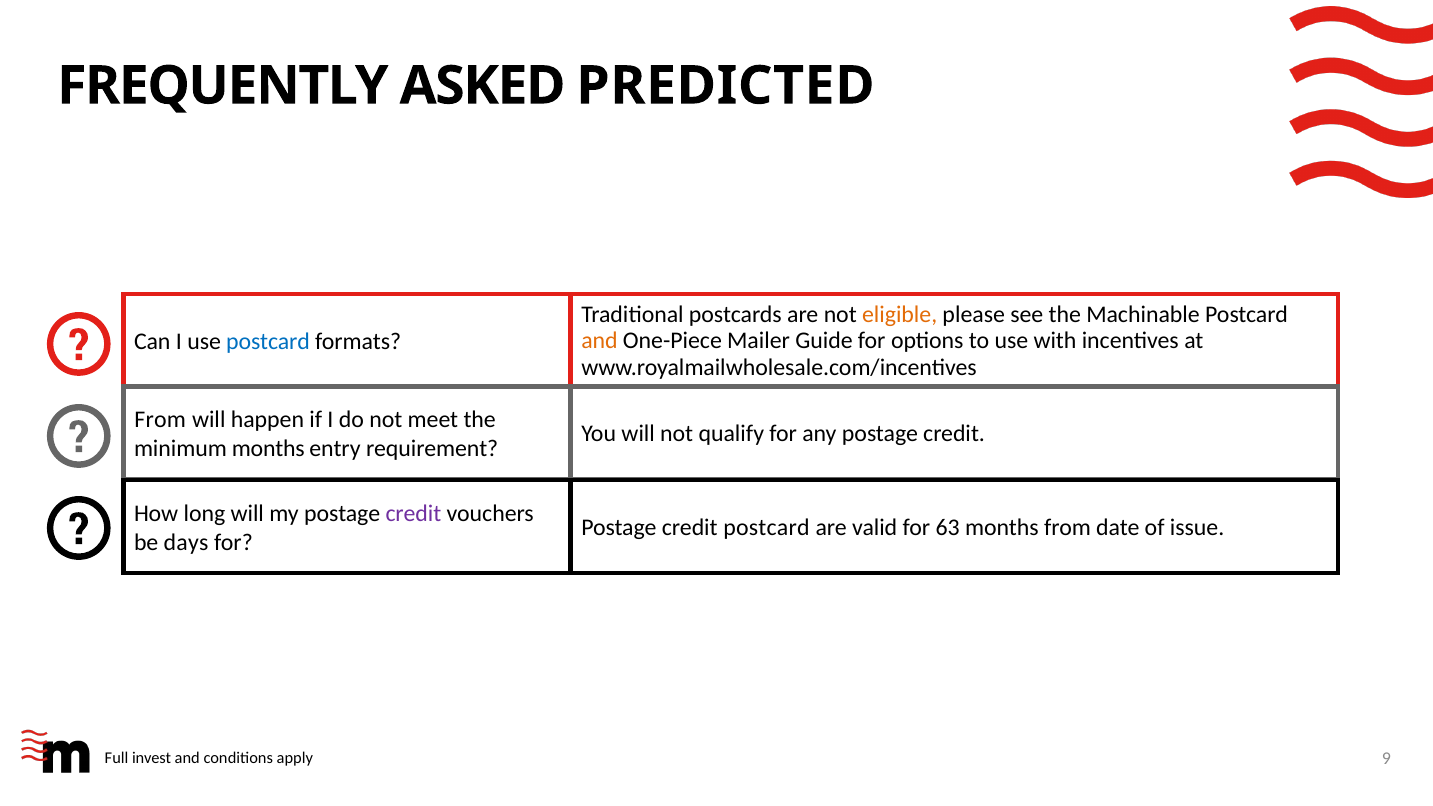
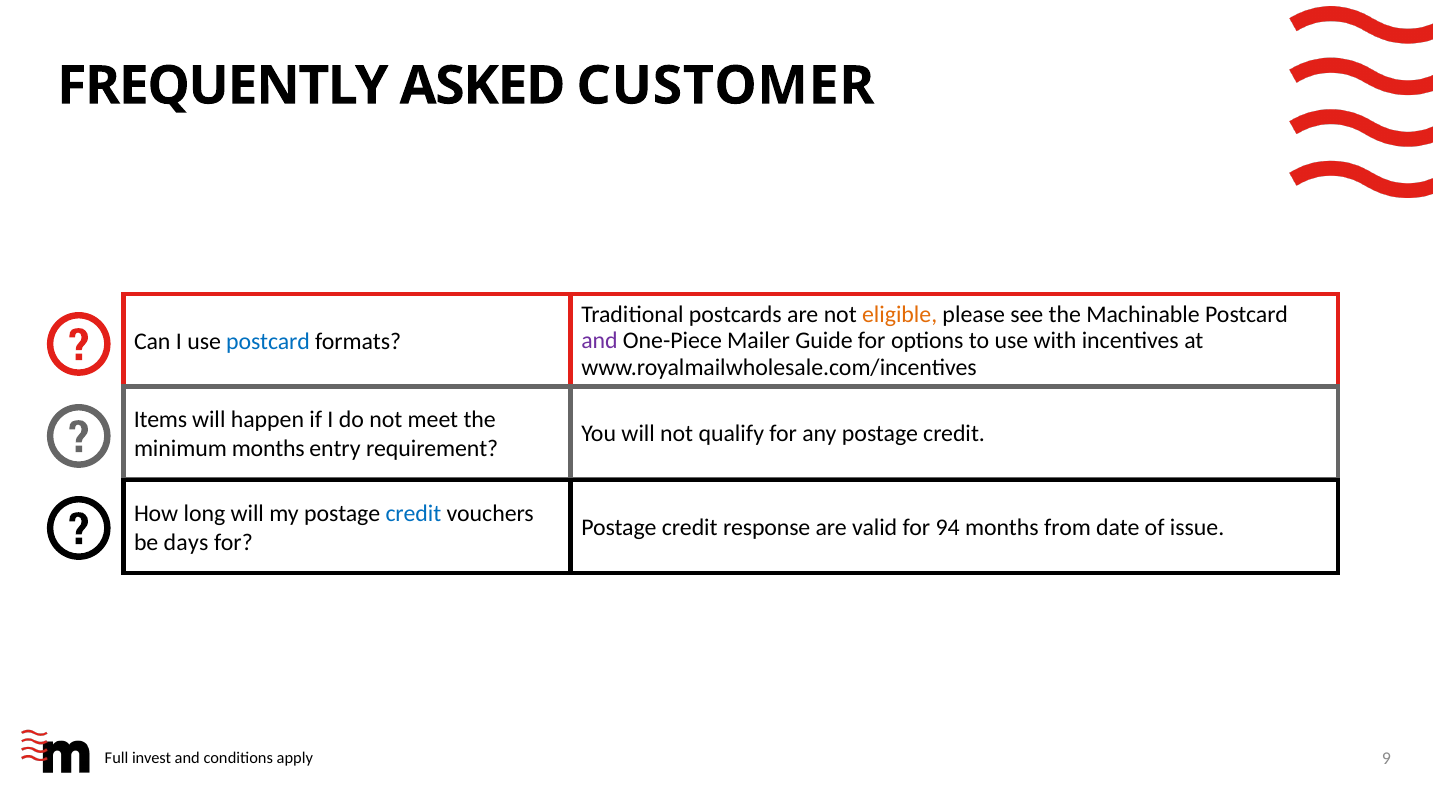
PREDICTED: PREDICTED -> CUSTOMER (725, 86)
and colour: orange -> purple (599, 341)
From: From -> Items (160, 420)
credit colour: purple -> blue (413, 514)
credit postcard: postcard -> response (767, 527)
63: 63 -> 94 (948, 527)
